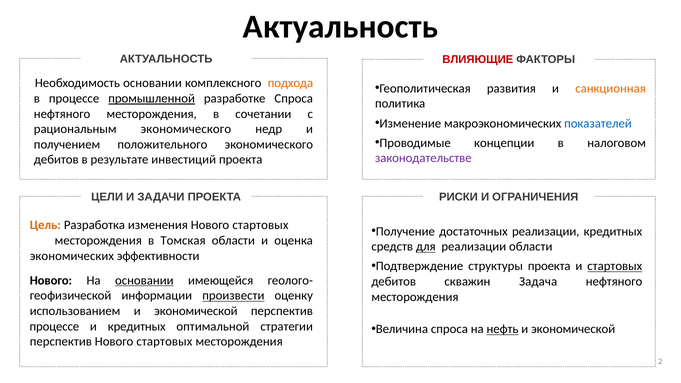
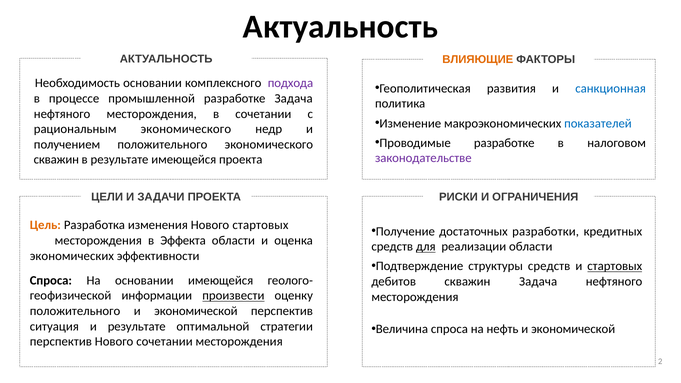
ВЛИЯЮЩИЕ colour: red -> orange (478, 60)
подхода colour: orange -> purple (290, 83)
санкционная colour: orange -> blue (611, 88)
промышленной underline: present -> none (152, 99)
разработке Спроса: Спроса -> Задача (294, 99)
Проводимые концепции: концепции -> разработке (504, 143)
дебитов: дебитов -> скважин (56, 160)
результате инвестиций: инвестиций -> имеющейся (184, 160)
достаточных реализации: реализации -> разработки (546, 231)
Томская: Томская -> Эффекта (183, 241)
структуры проекта: проекта -> средств (549, 266)
Нового: Нового -> Спроса (51, 280)
основании underline: present -> none (144, 280)
использованием: использованием -> положительного (75, 311)
процессе: процессе -> ситуация (54, 326)
и кредитных: кредитных -> результате (137, 326)
нефть underline: present -> none (503, 329)
стартовых: стартовых -> сочетании (164, 342)
